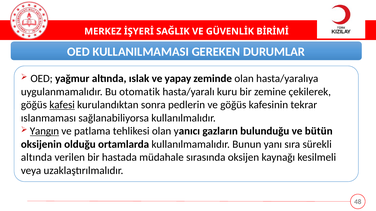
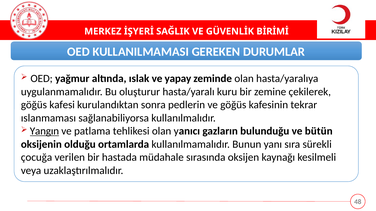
otomatik: otomatik -> oluşturur (140, 92)
kafesi underline: present -> none (62, 105)
altında: altında -> çocuğa (37, 158)
